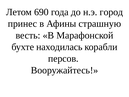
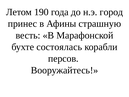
690: 690 -> 190 (41, 12)
находилась: находилась -> состоялась (59, 47)
